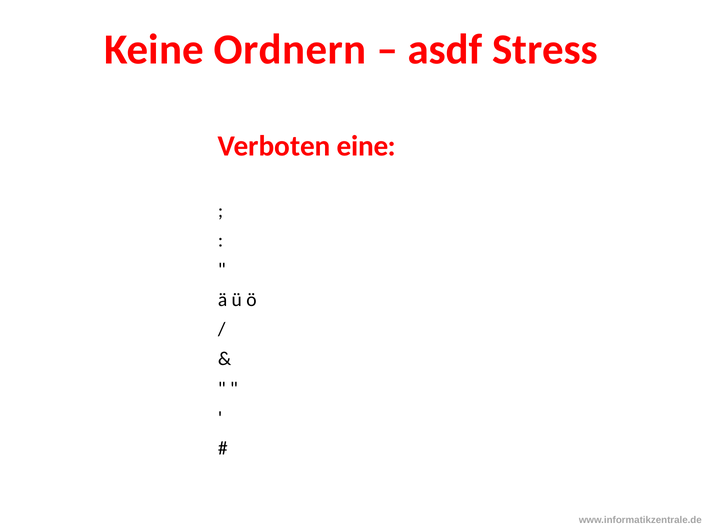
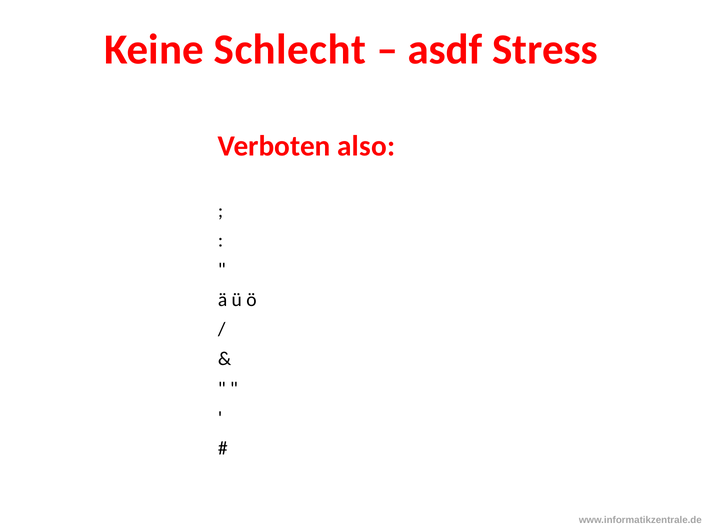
Ordnern: Ordnern -> Schlecht (290, 50)
eine: eine -> also (366, 146)
